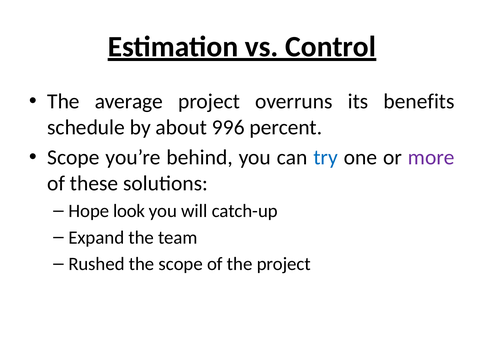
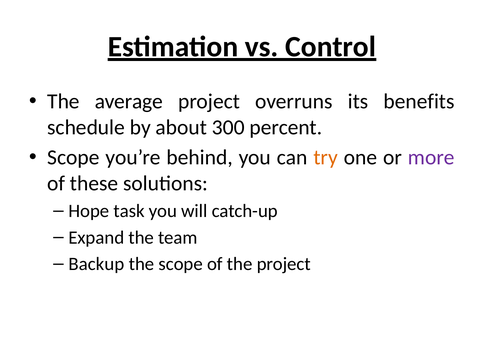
996: 996 -> 300 (228, 127)
try colour: blue -> orange (326, 157)
look: look -> task (129, 211)
Rushed: Rushed -> Backup (96, 264)
